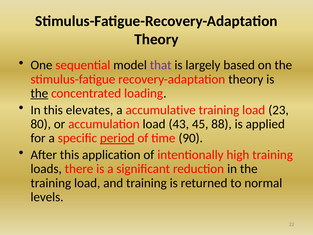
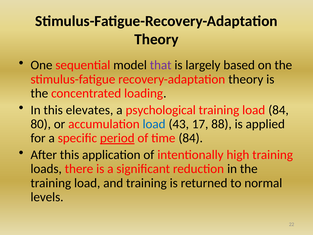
the underline: present -> none (39, 93)
accumulative: accumulative -> psychological (161, 110)
load 23: 23 -> 84 (279, 110)
load colour: black -> blue (154, 124)
45: 45 -> 17 (200, 124)
time 90: 90 -> 84 (191, 138)
